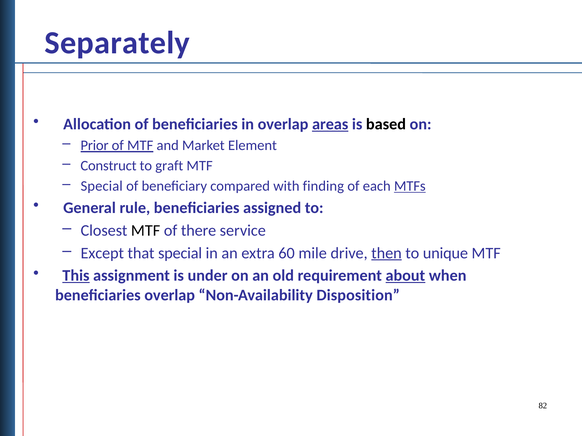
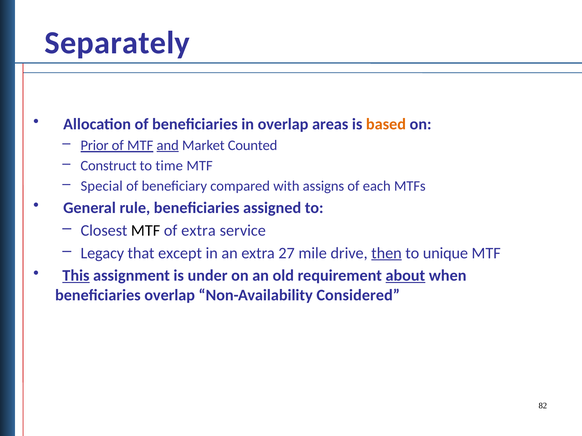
areas underline: present -> none (330, 124)
based colour: black -> orange (386, 124)
and underline: none -> present (168, 146)
Element: Element -> Counted (253, 146)
graft: graft -> time (169, 166)
finding: finding -> assigns (323, 186)
MTFs underline: present -> none (410, 186)
of there: there -> extra (198, 231)
Except: Except -> Legacy (102, 253)
that special: special -> except (180, 253)
60: 60 -> 27 (287, 253)
Disposition: Disposition -> Considered (358, 295)
